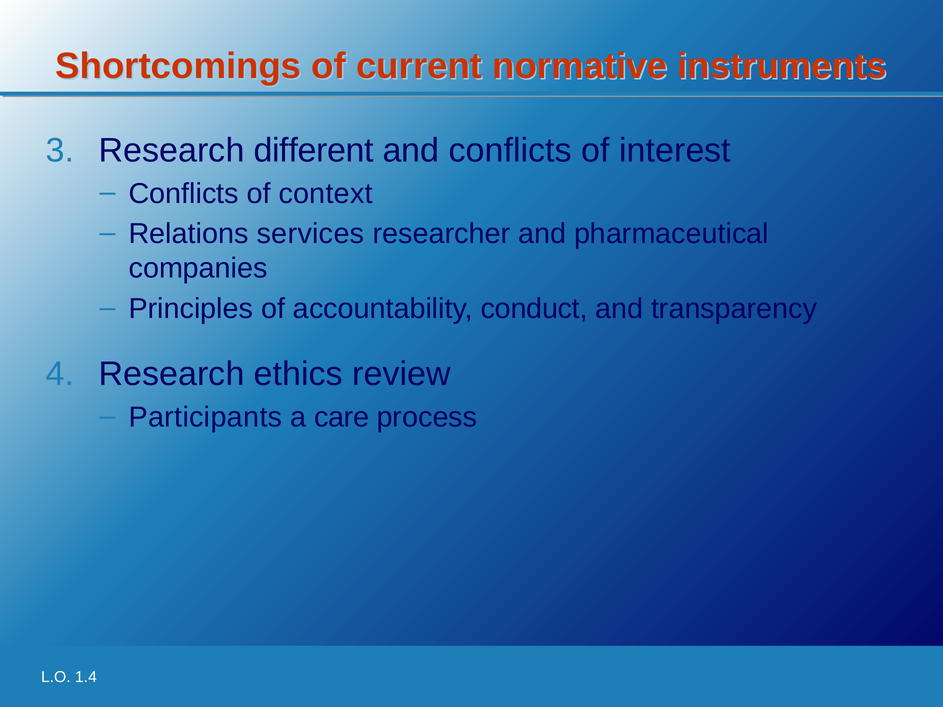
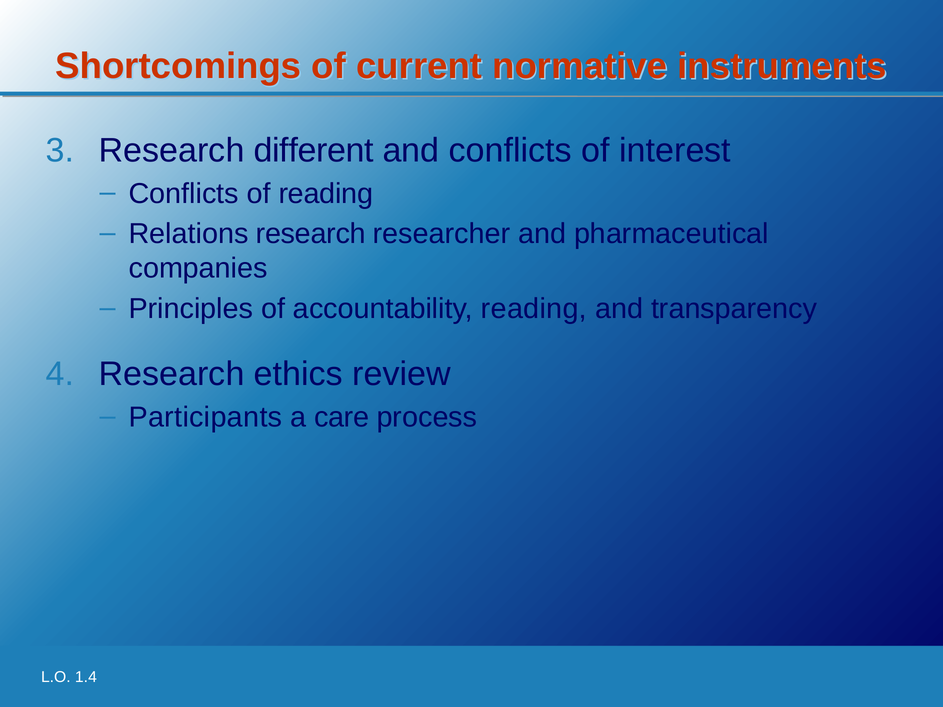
of context: context -> reading (326, 194)
Relations services: services -> research (311, 234)
accountability conduct: conduct -> reading (534, 309)
